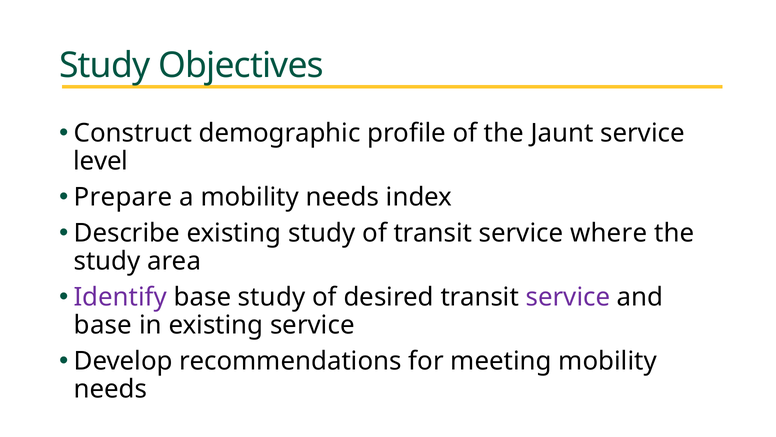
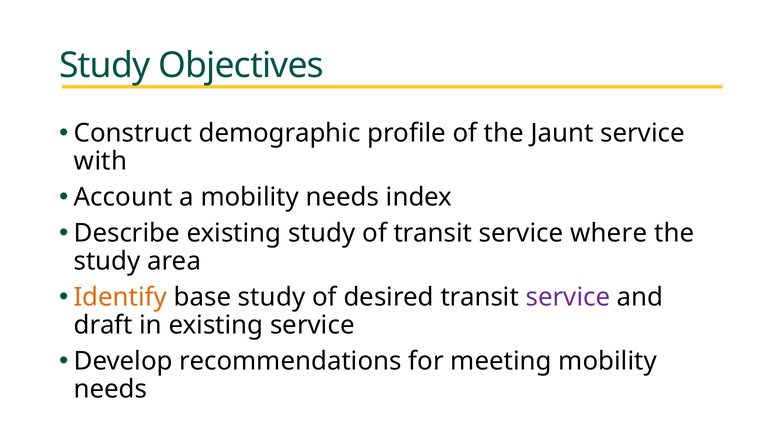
level: level -> with (100, 161)
Prepare: Prepare -> Account (123, 197)
Identify colour: purple -> orange (120, 297)
base: base -> draft (103, 325)
